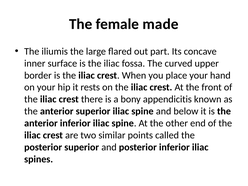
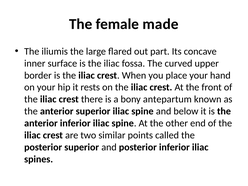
appendicitis: appendicitis -> antepartum (167, 99)
